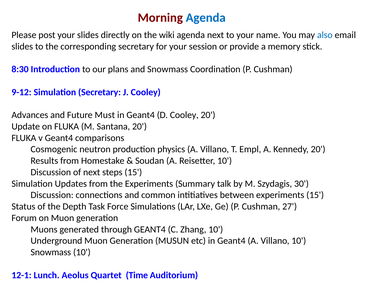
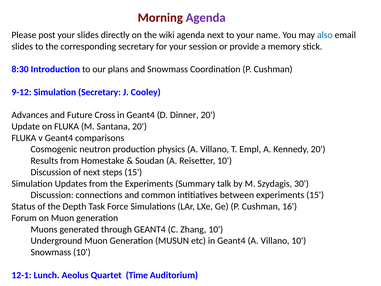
Agenda colour: blue -> purple (206, 18)
Must: Must -> Cross (105, 115)
D Cooley: Cooley -> Dinner (184, 115)
27: 27 -> 16 (290, 206)
